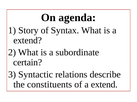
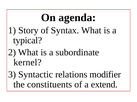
extend: extend -> typical (28, 41)
certain: certain -> kernel (28, 63)
describe: describe -> modifier (105, 75)
